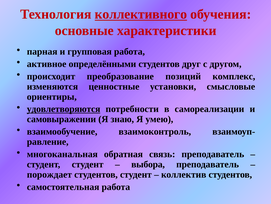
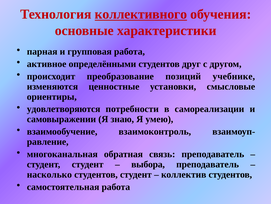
комплекс: комплекс -> учебнике (234, 76)
удовлетворяются underline: present -> none (64, 109)
порождает: порождает -> насколько (49, 174)
